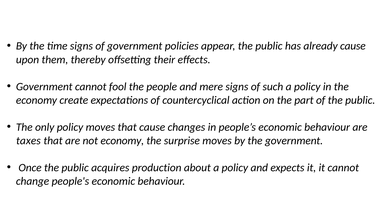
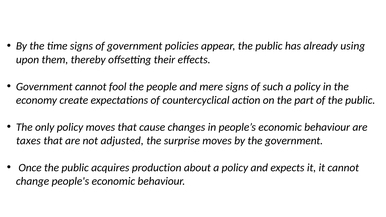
already cause: cause -> using (353, 46)
not economy: economy -> adjusted (122, 141)
